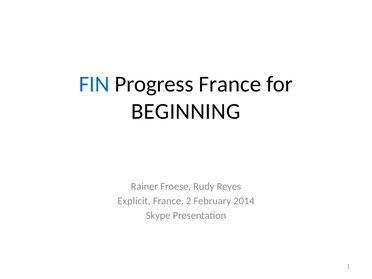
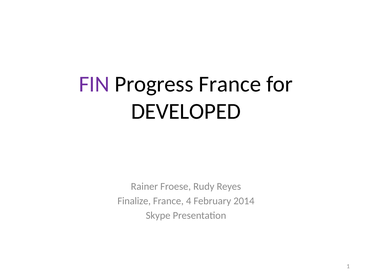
FIN colour: blue -> purple (94, 84)
BEGINNING: BEGINNING -> DEVELOPED (186, 111)
Explicit: Explicit -> Finalize (134, 201)
2: 2 -> 4 (189, 201)
